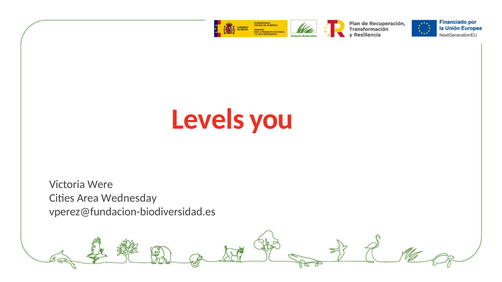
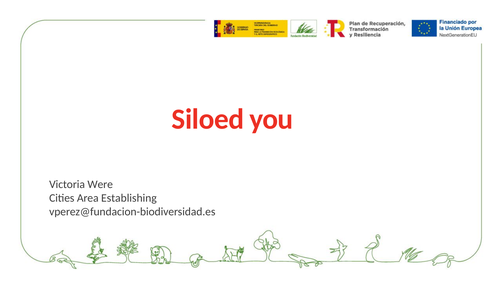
Levels: Levels -> Siloed (208, 119)
Wednesday: Wednesday -> Establishing (129, 198)
